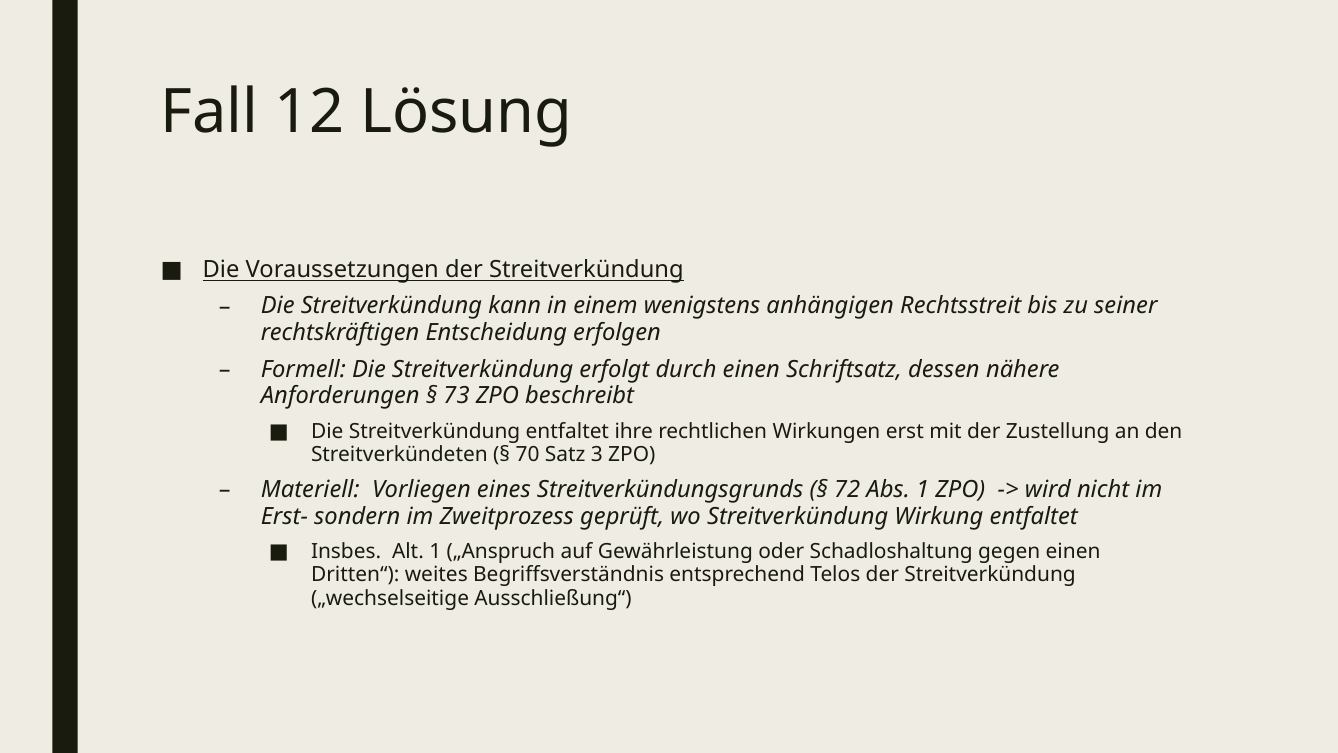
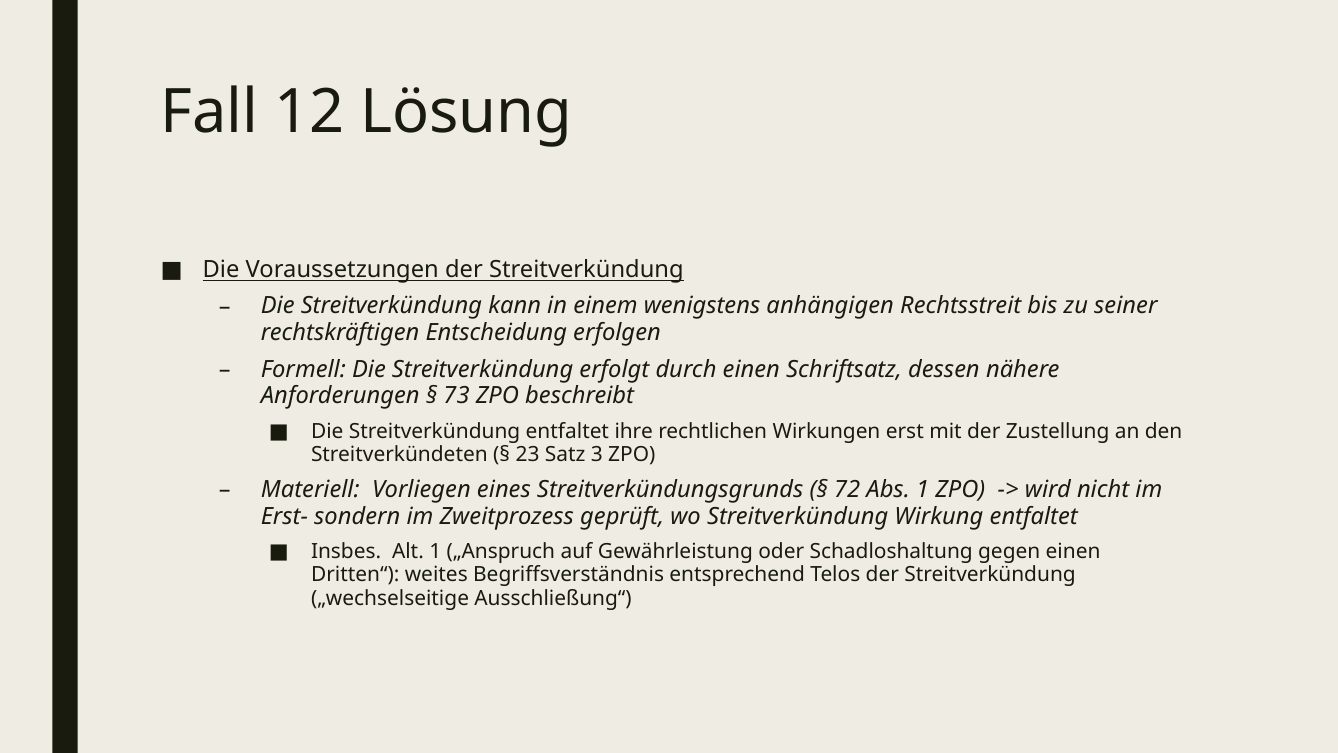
70: 70 -> 23 (528, 454)
